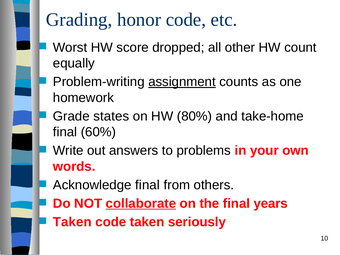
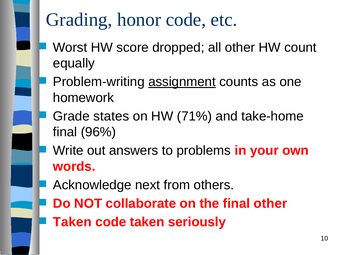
80%: 80% -> 71% (194, 116)
60%: 60% -> 96% (98, 132)
Acknowledge final: final -> next (148, 185)
collaborate underline: present -> none (141, 204)
final years: years -> other (271, 204)
